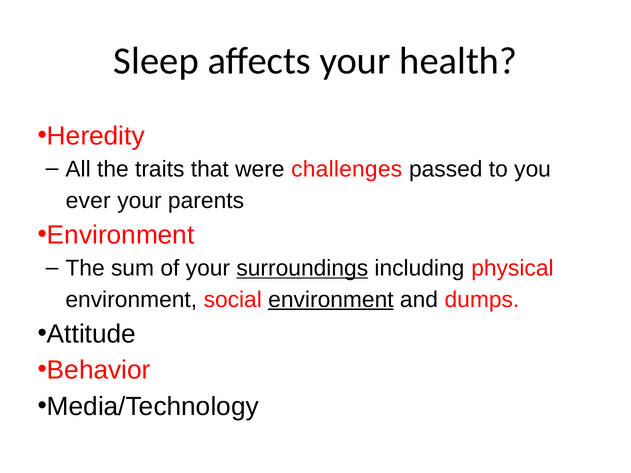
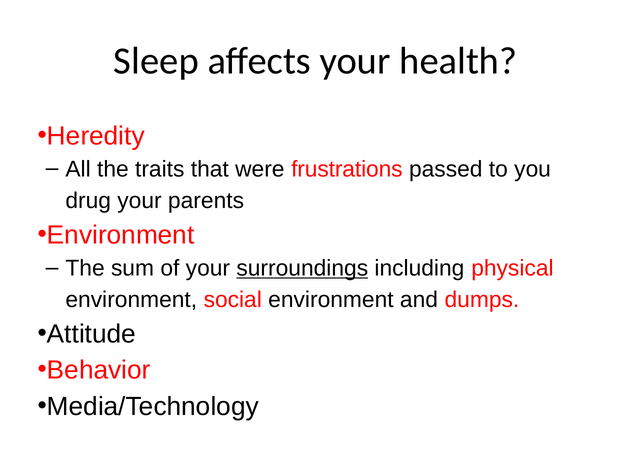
challenges: challenges -> frustrations (347, 169)
ever: ever -> drug (88, 201)
environment underline: present -> none (331, 300)
